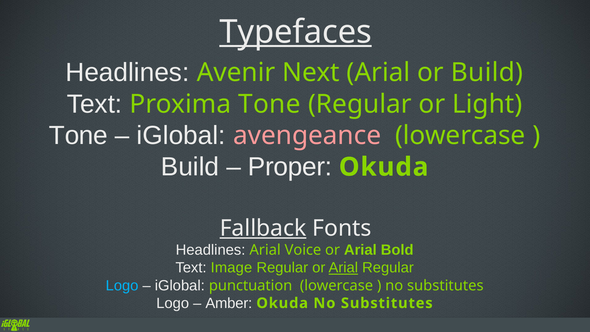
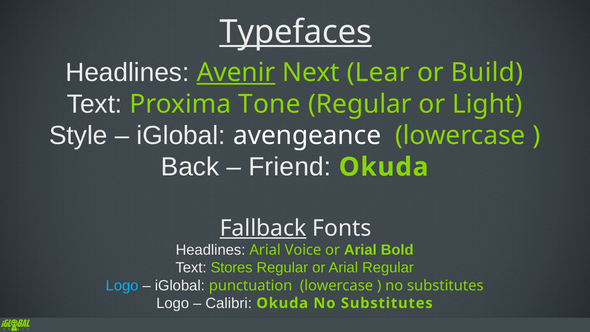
Avenir underline: none -> present (236, 73)
Next Arial: Arial -> Lear (378, 73)
Tone: Tone -> Style (78, 135)
avengeance colour: pink -> white (307, 135)
Build: Build -> Back (190, 167)
Proper: Proper -> Friend (290, 167)
Image: Image -> Stores (232, 268)
Arial underline: present -> none (343, 268)
Amber: Amber -> Calibri (229, 303)
